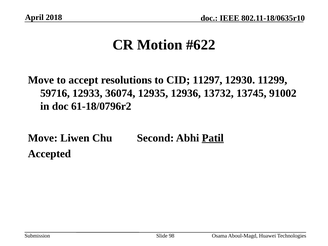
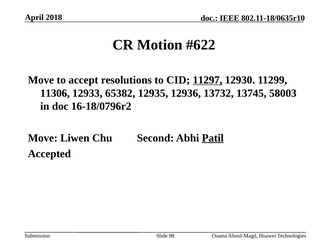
11297 underline: none -> present (208, 80)
59716: 59716 -> 11306 (55, 93)
36074: 36074 -> 65382 (120, 93)
91002: 91002 -> 58003 (283, 93)
61-18/0796r2: 61-18/0796r2 -> 16-18/0796r2 (101, 106)
